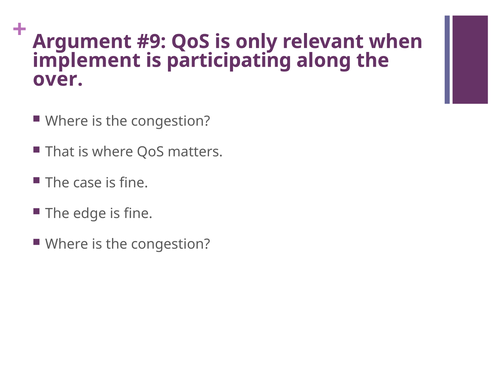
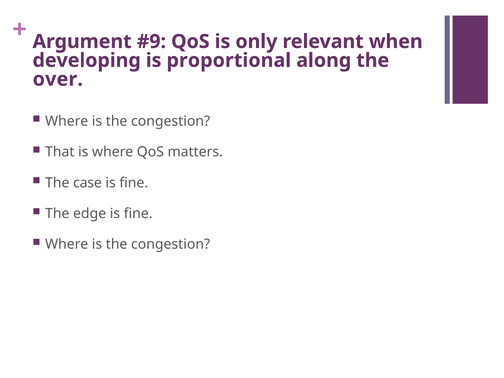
implement: implement -> developing (87, 60)
participating: participating -> proportional (229, 60)
